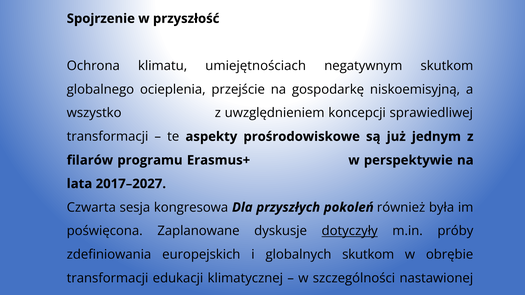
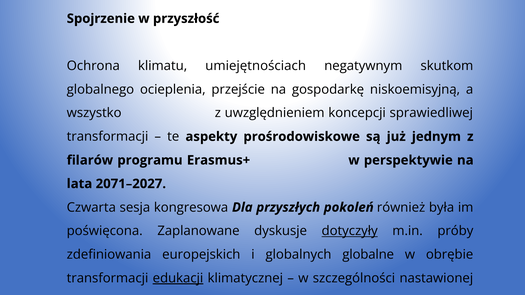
2017–2027: 2017–2027 -> 2071–2027 (131, 184)
globalnych skutkom: skutkom -> globalne (368, 255)
edukacji underline: none -> present (178, 278)
